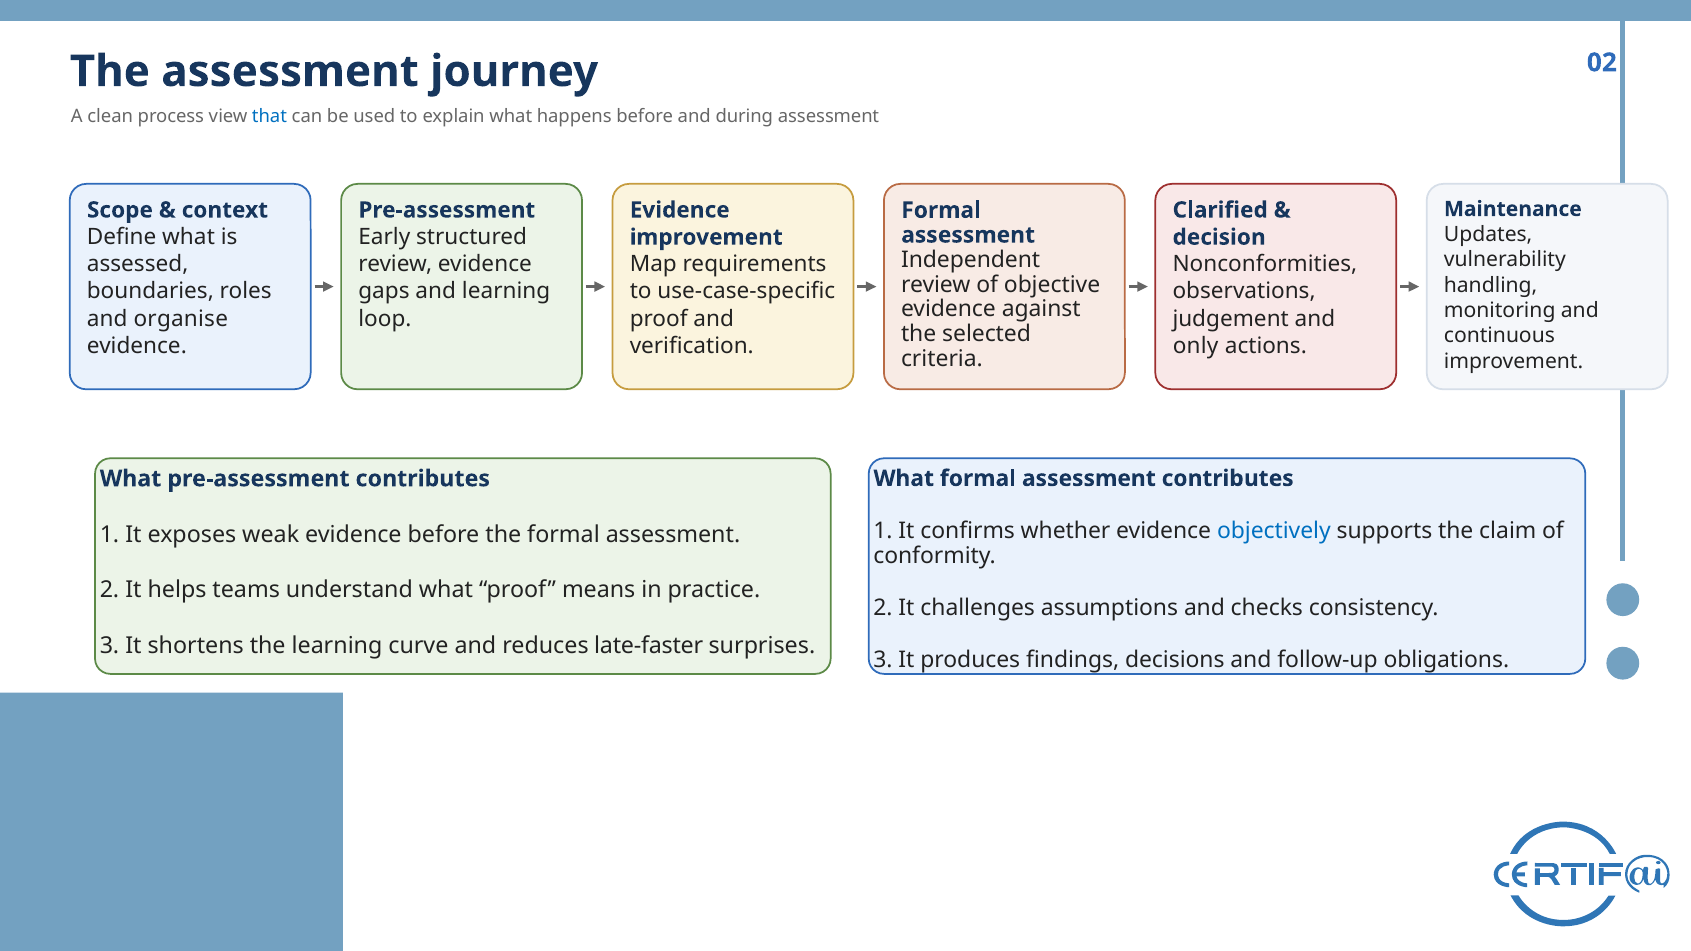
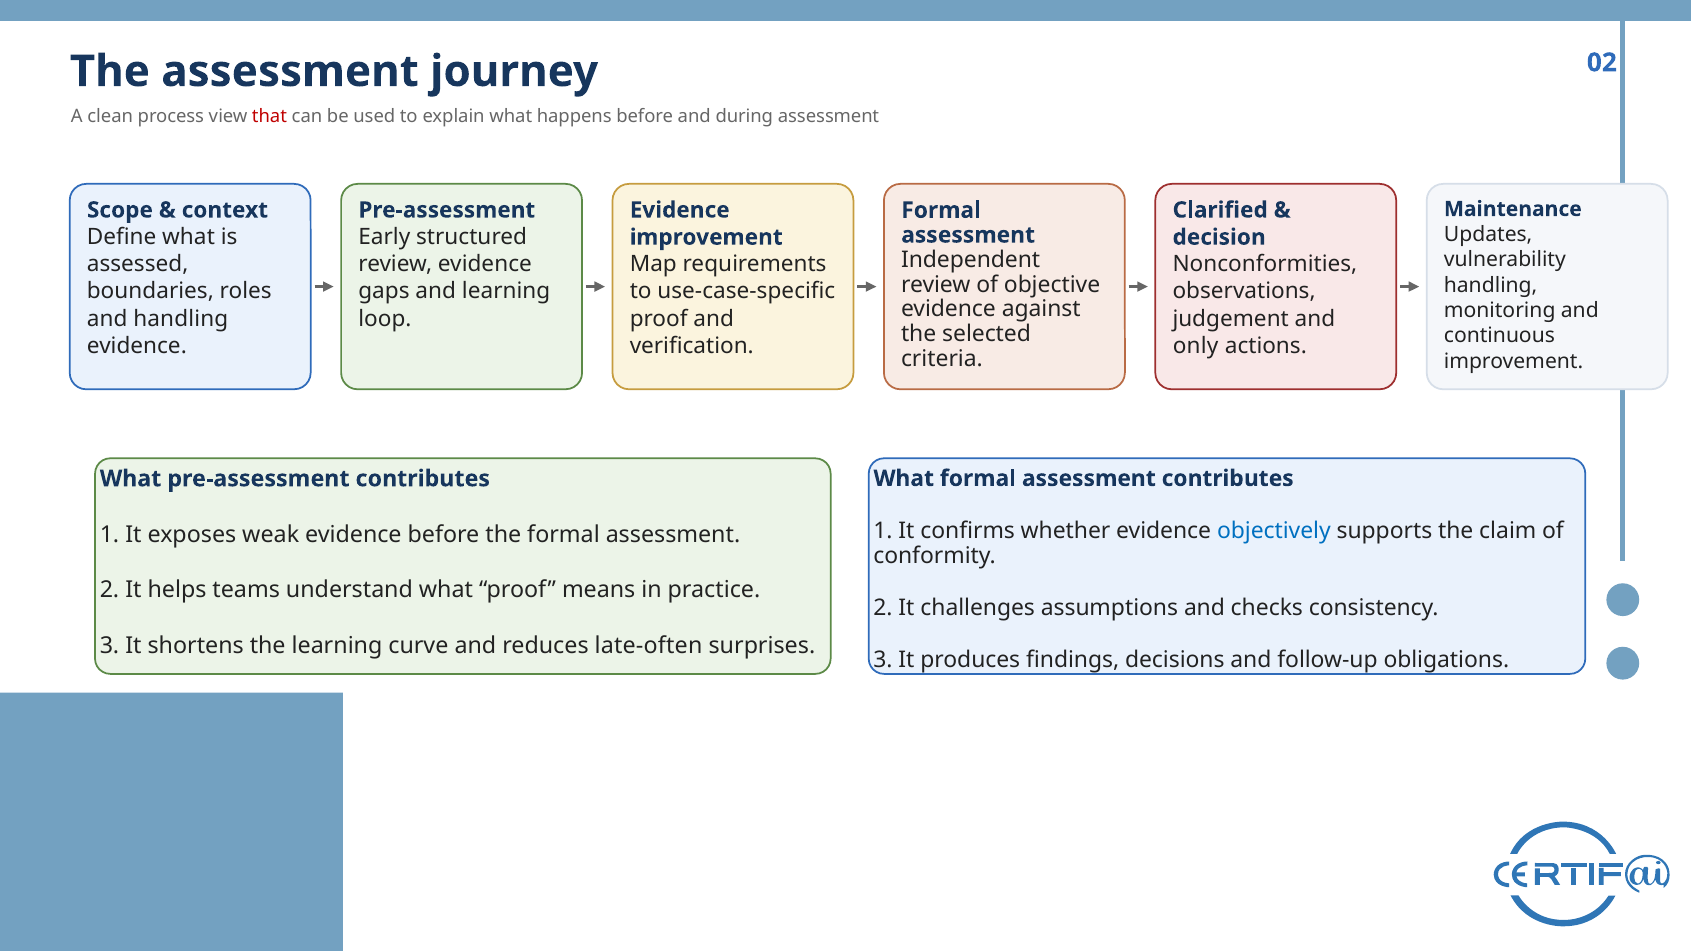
that colour: blue -> red (269, 117)
and organise: organise -> handling (181, 319)
late-faster: late-faster -> late-often (648, 646)
